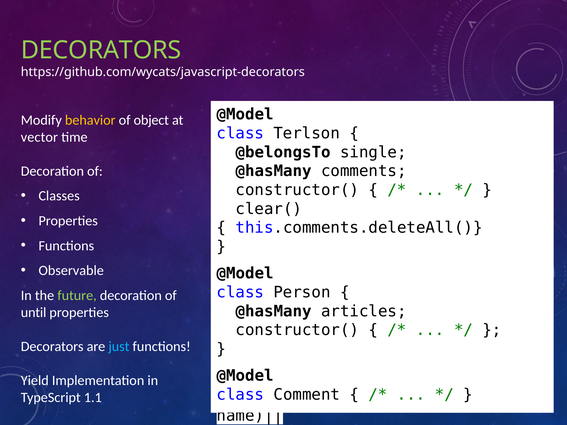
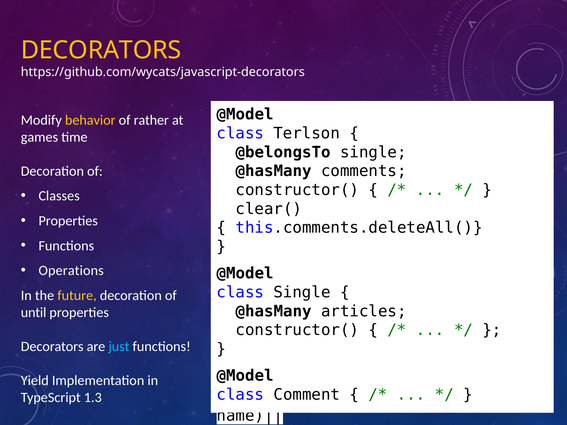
DECORATORS colour: light green -> yellow (101, 50)
object: object -> rather (151, 120)
vector: vector -> games (39, 137)
Observable: Observable -> Operations (71, 271)
Person: Person -> Single (302, 292)
future colour: light green -> yellow (77, 296)
1.1: 1.1 -> 1.3 (93, 398)
